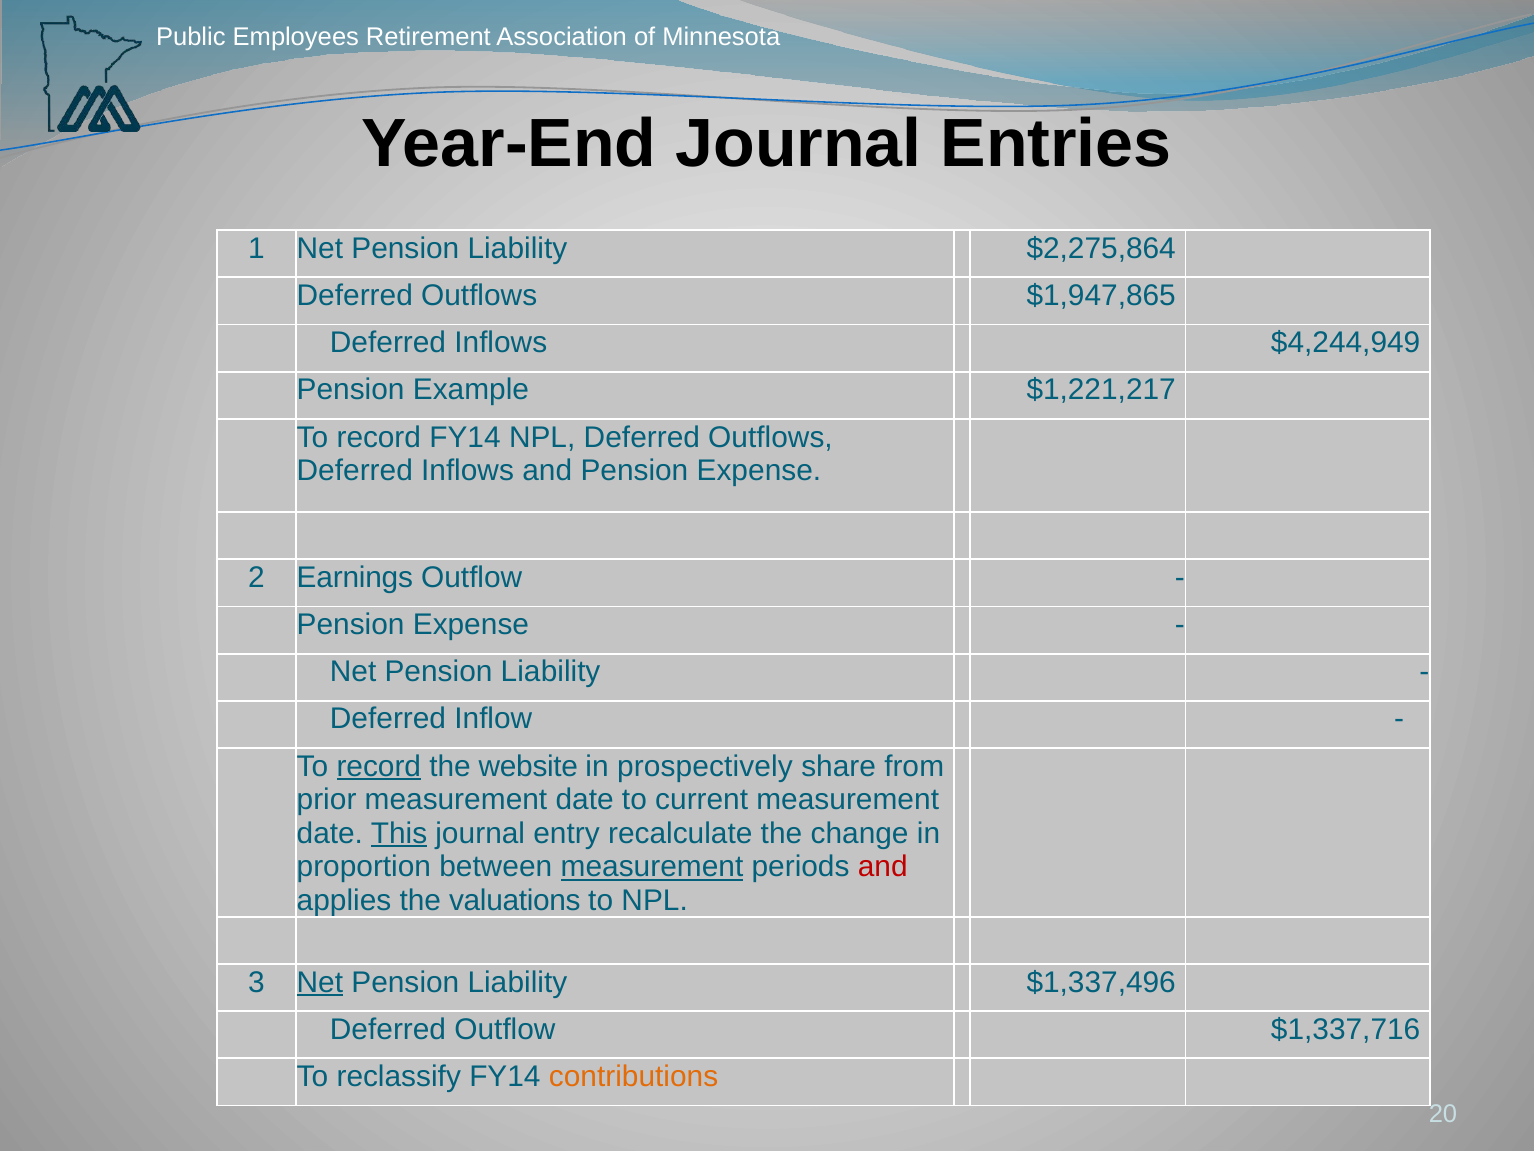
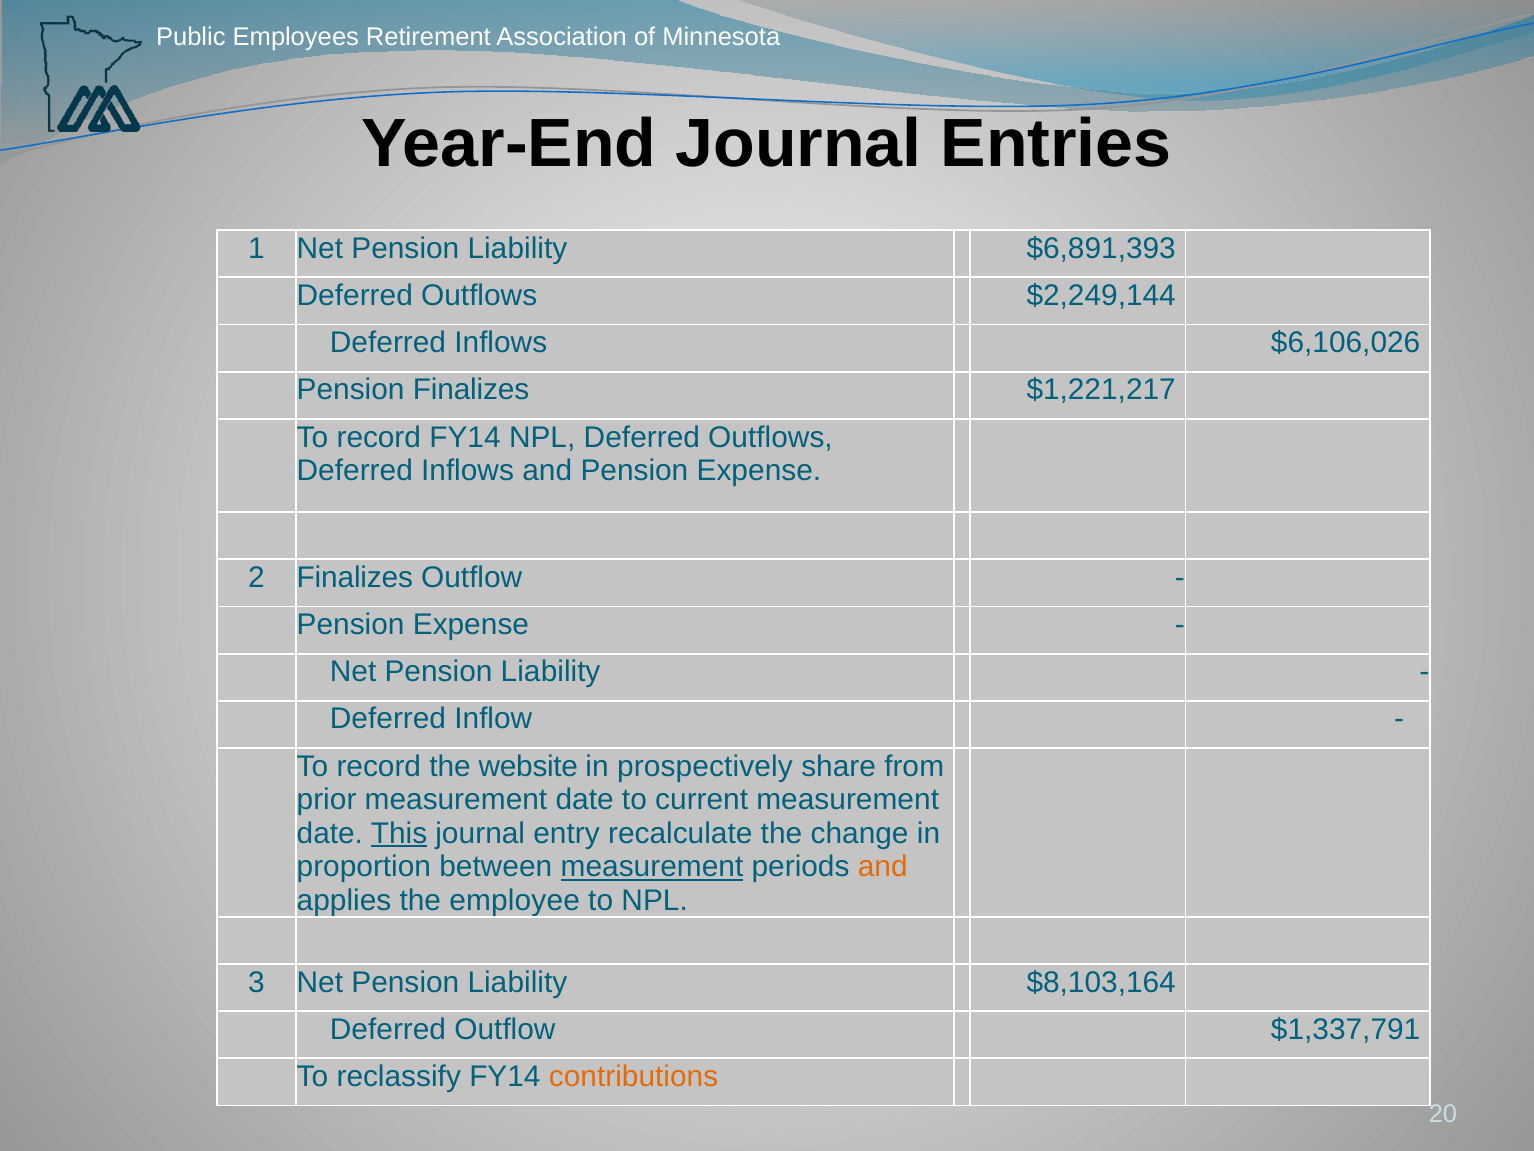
$2,275,864: $2,275,864 -> $6,891,393 (1101, 248)
$1,947,865: $1,947,865 -> $2,249,144 (1101, 296)
$4,244,949: $4,244,949 -> $6,106,026 (1346, 343)
Pension Example: Example -> Finalizes (471, 390)
2 Earnings: Earnings -> Finalizes (355, 577)
record underline: present -> none (379, 766)
and colour: red -> orange (883, 867)
valuations: valuations -> employee (515, 900)
Net underline: present -> none (320, 982)
$1,337,496: $1,337,496 -> $8,103,164 (1101, 982)
$1,337,716: $1,337,716 -> $1,337,791 (1346, 1029)
